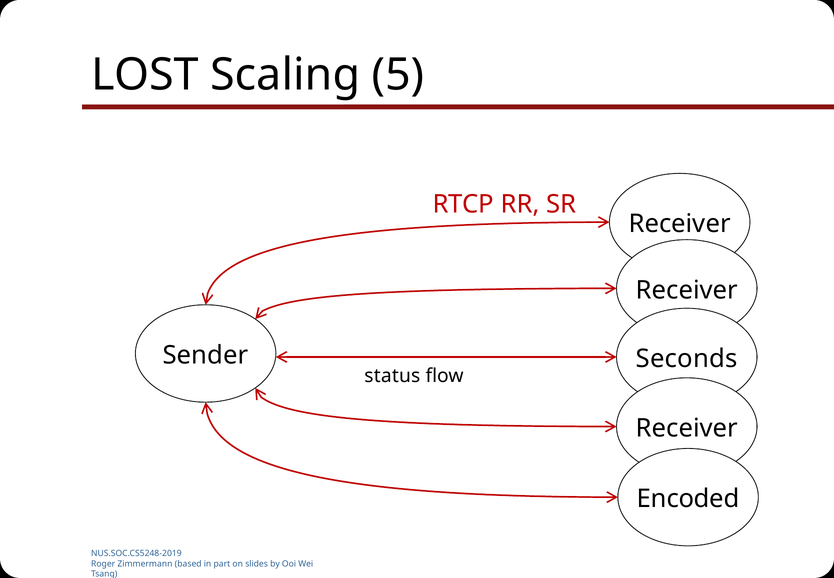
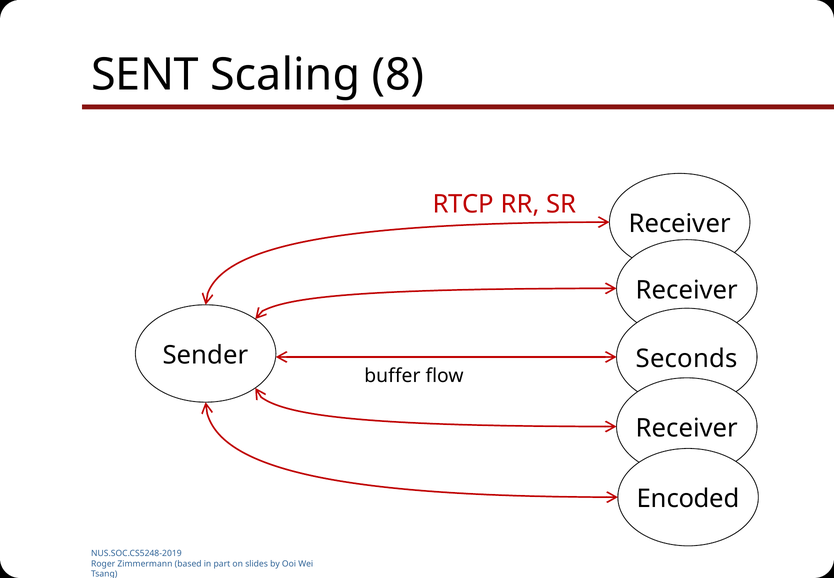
LOST: LOST -> SENT (145, 75)
5: 5 -> 8 (398, 75)
status: status -> buffer (392, 376)
